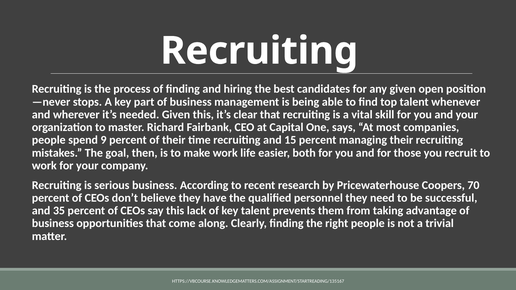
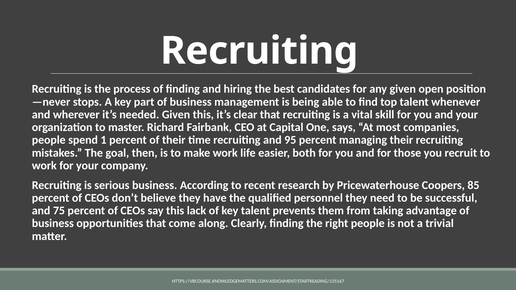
9: 9 -> 1 (104, 140)
15: 15 -> 95 (290, 140)
70: 70 -> 85 (473, 185)
35: 35 -> 75 (59, 211)
